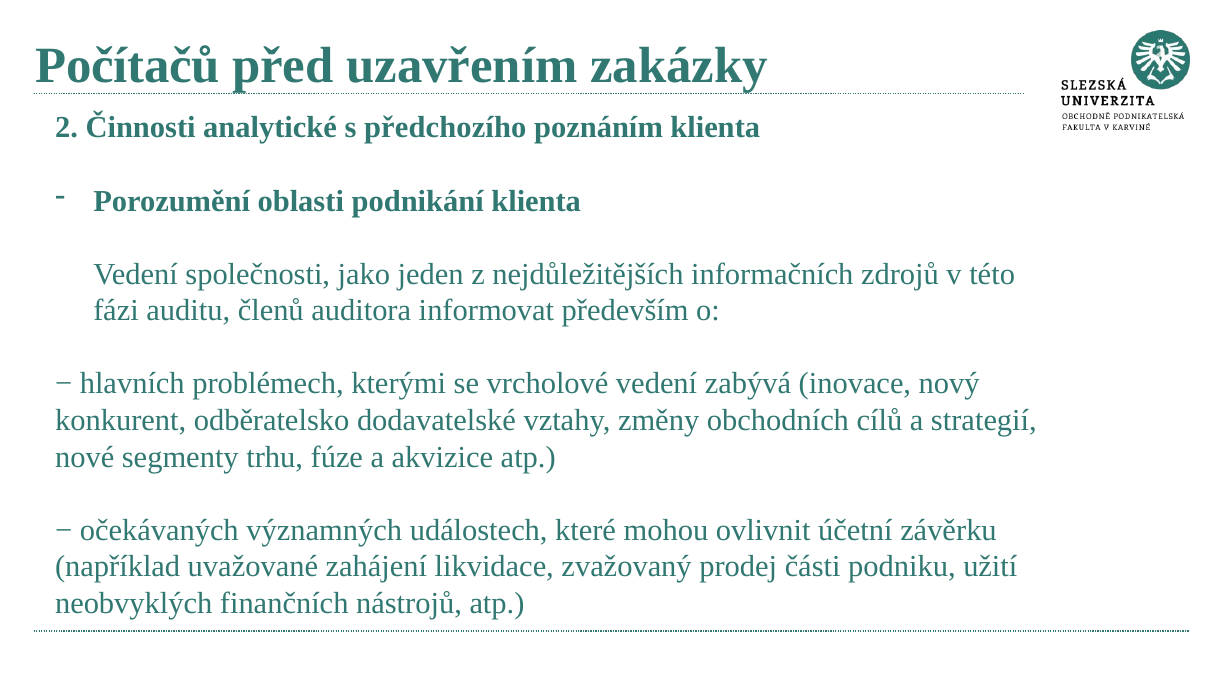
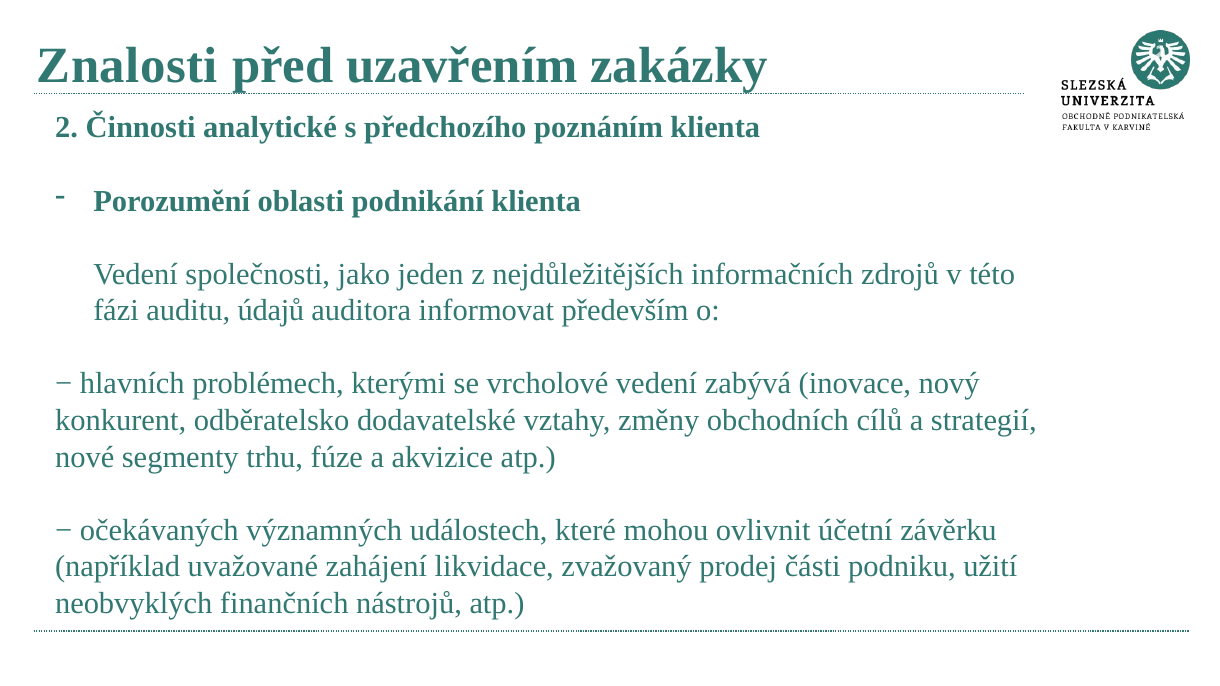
Počítačů: Počítačů -> Znalosti (127, 66)
členů: členů -> údajů (271, 311)
